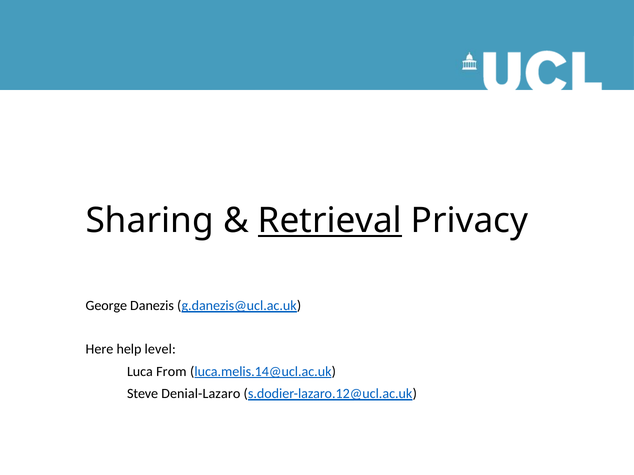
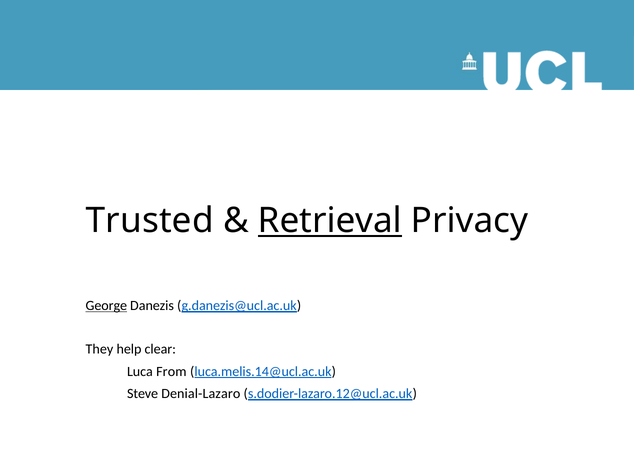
Sharing: Sharing -> Trusted (150, 221)
George underline: none -> present (106, 306)
Here: Here -> They (99, 350)
level: level -> clear (160, 350)
